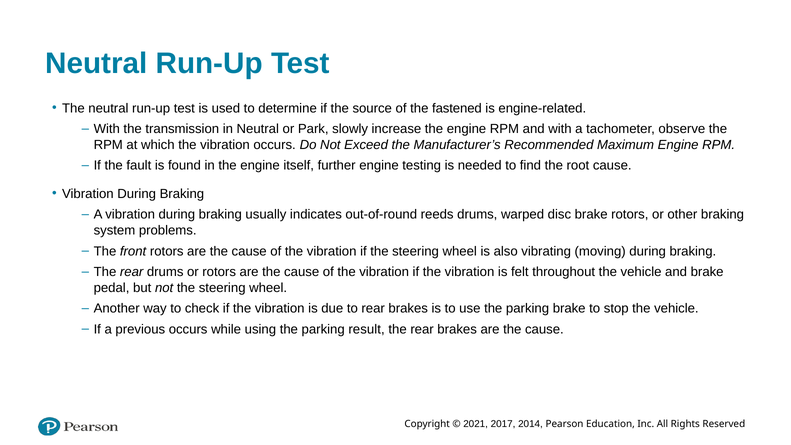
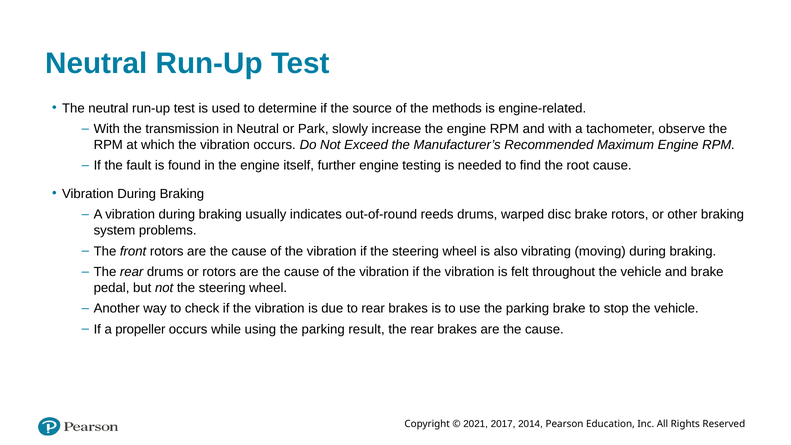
fastened: fastened -> methods (457, 108)
previous: previous -> propeller (140, 329)
